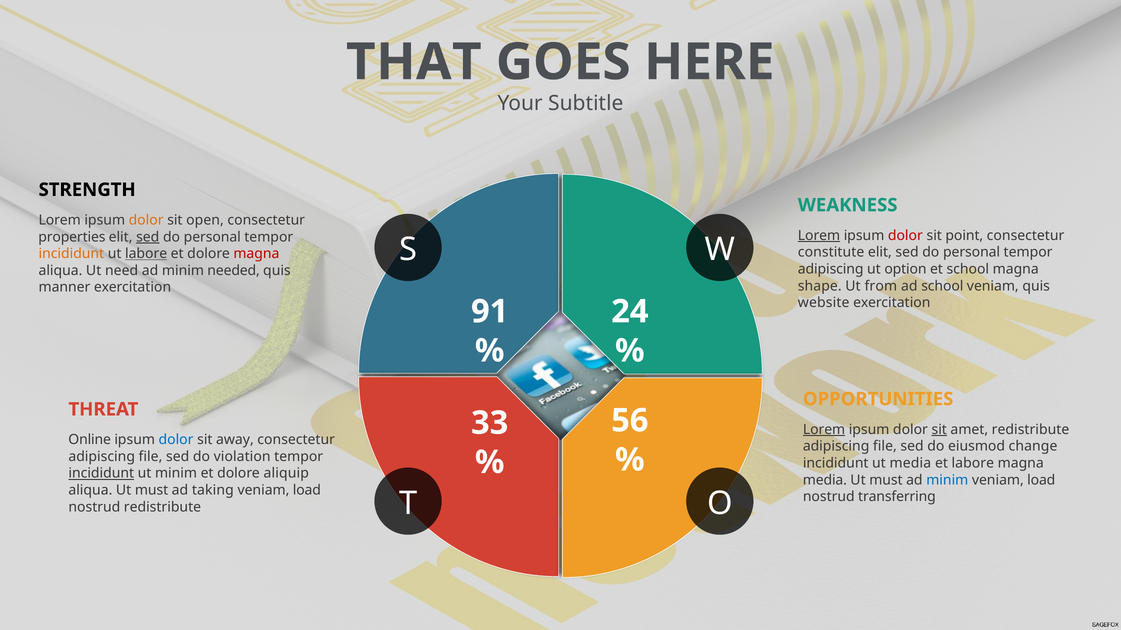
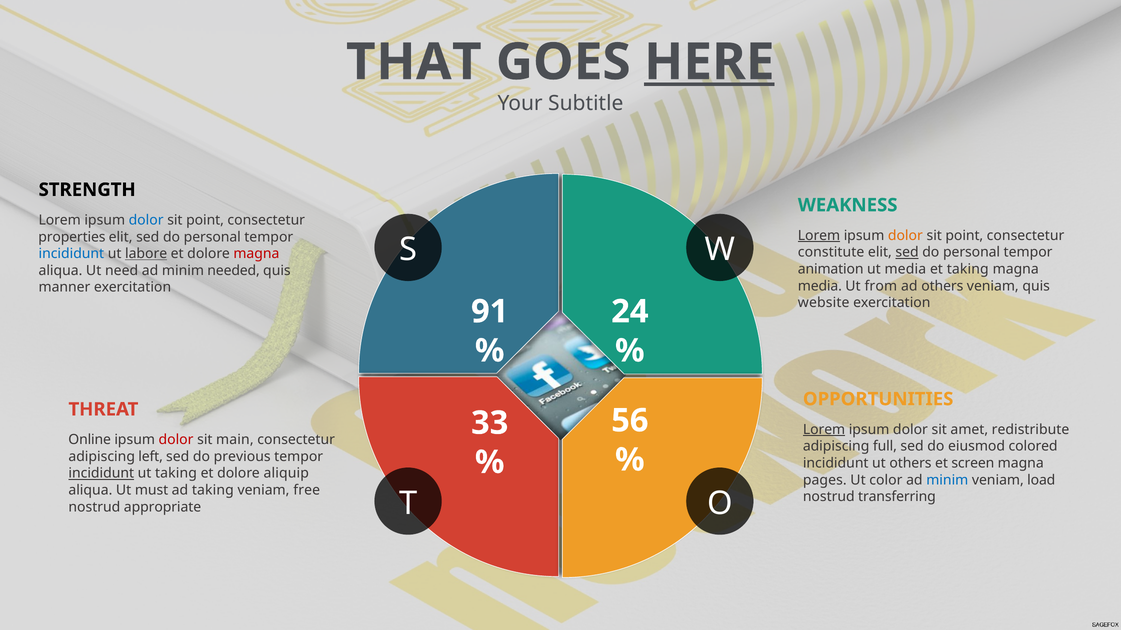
HERE underline: none -> present (709, 62)
dolor colour: orange -> blue (146, 220)
open: open -> point (205, 220)
dolor colour: red -> orange (905, 236)
sed underline: present -> none (148, 237)
sed underline: none -> present (907, 253)
incididunt colour: orange -> blue (71, 254)
adipiscing: adipiscing -> animation (831, 269)
ut option: option -> media (905, 269)
et school: school -> taking (968, 269)
shape: shape -> media (820, 286)
ad school: school -> others (942, 286)
sit underline: present -> none (939, 430)
dolor colour: blue -> red (176, 440)
away: away -> main (235, 440)
file: file -> full (885, 447)
change: change -> colored (1033, 447)
file: file -> left (151, 457)
violation: violation -> previous (242, 457)
ut media: media -> others (910, 464)
et labore: labore -> screen (973, 464)
ut minim: minim -> taking (176, 474)
media: media -> pages (825, 480)
must: must -> color (886, 480)
load: load -> free (307, 491)
nostrud redistribute: redistribute -> appropriate (163, 507)
